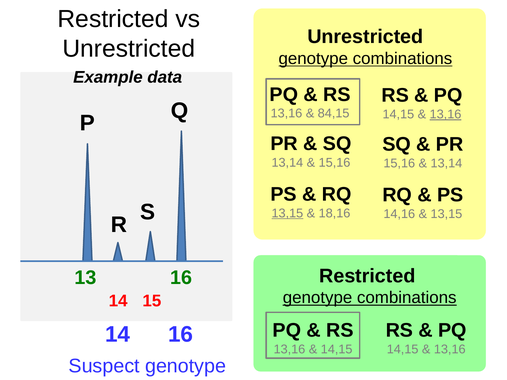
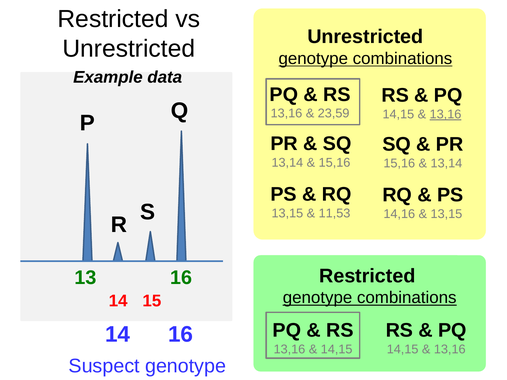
84,15: 84,15 -> 23,59 (334, 114)
13,15 underline: present -> none (287, 213)
18,16: 18,16 -> 11,53 (334, 213)
